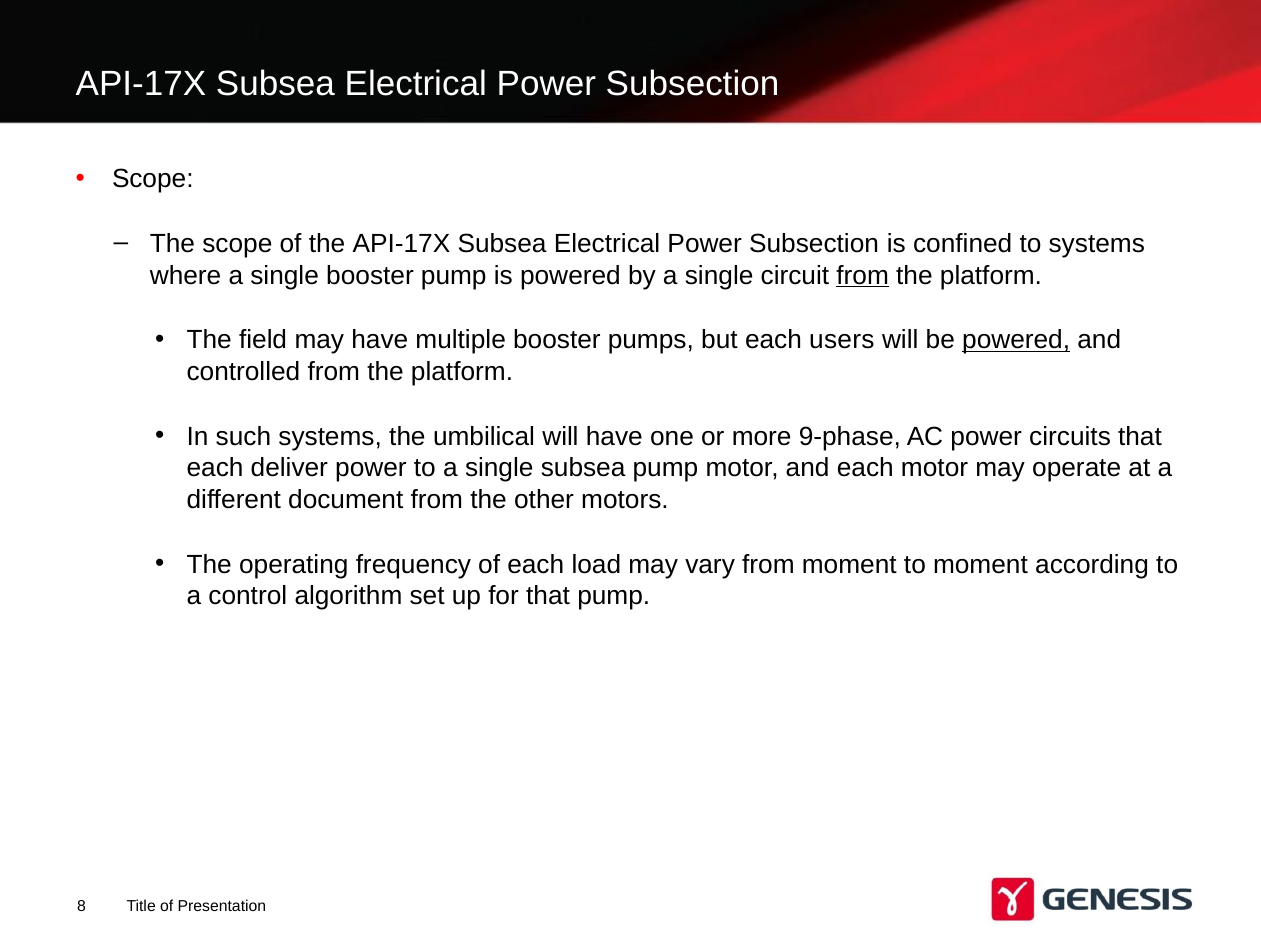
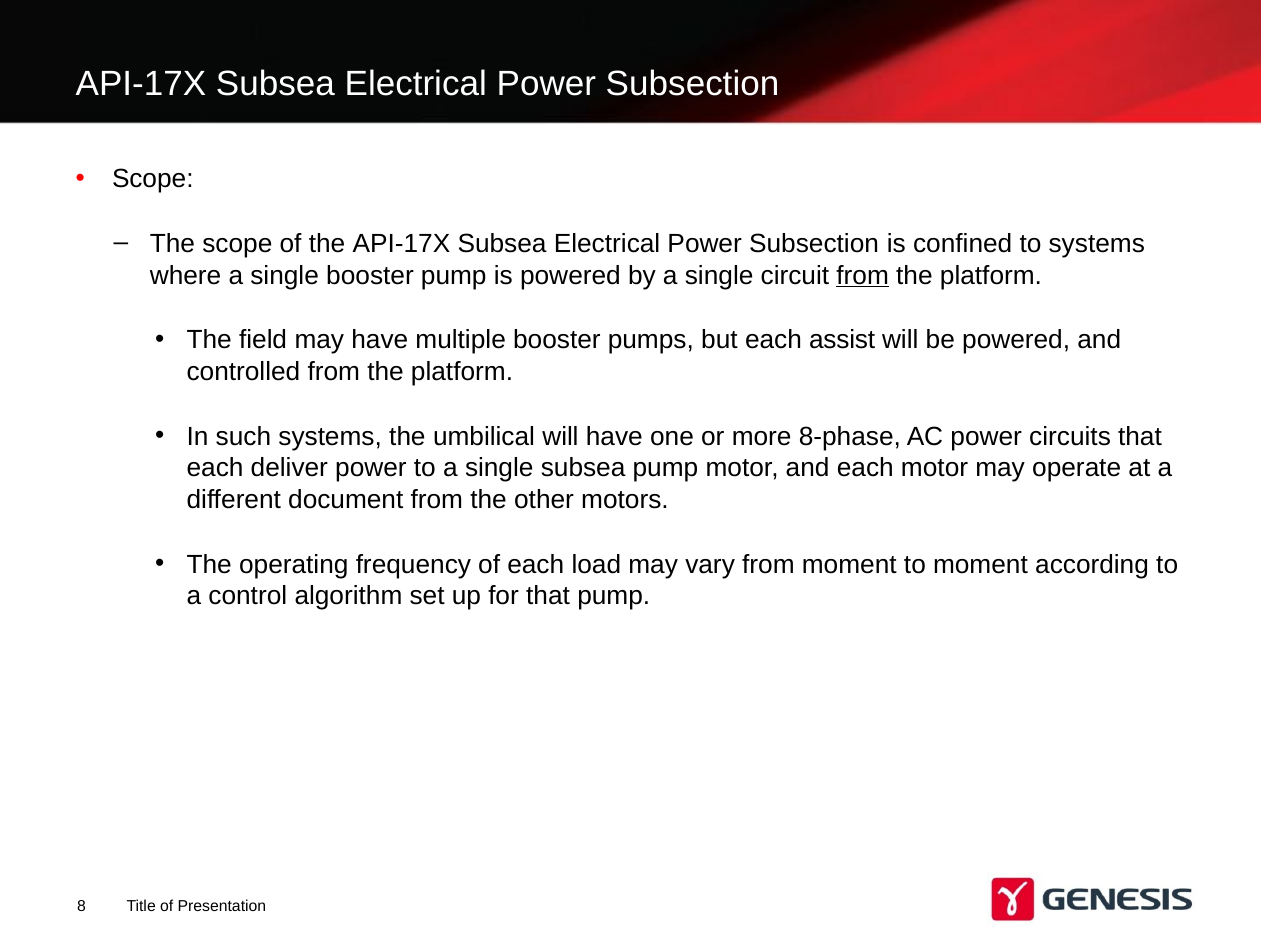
users: users -> assist (842, 340)
powered underline: present -> none (1016, 340)
9-phase: 9-phase -> 8-phase (850, 436)
